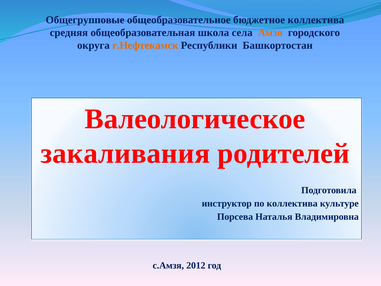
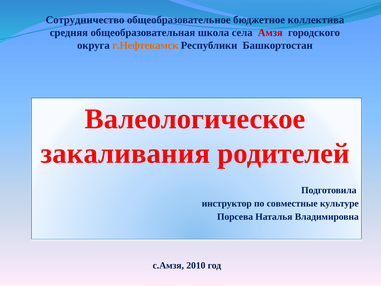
Общегрупповые: Общегрупповые -> Сотрудничество (85, 20)
Амзя colour: orange -> red (270, 33)
по коллектива: коллектива -> совместные (292, 203)
2012: 2012 -> 2010 (196, 265)
